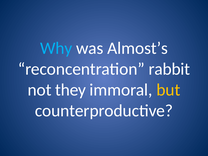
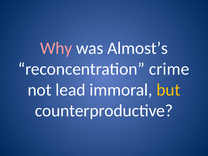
Why colour: light blue -> pink (56, 48)
rabbit: rabbit -> crime (169, 69)
they: they -> lead (70, 90)
